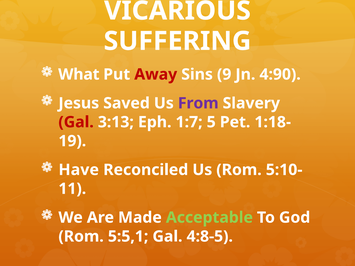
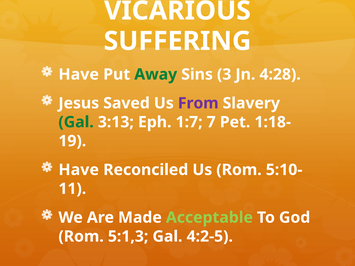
What: What -> Have (79, 74)
Away colour: red -> green (156, 74)
9: 9 -> 3 (224, 74)
4:90: 4:90 -> 4:28 (280, 74)
Gal colour: red -> green (76, 122)
5: 5 -> 7 (211, 122)
5:5,1: 5:5,1 -> 5:1,3 (128, 237)
4:8-5: 4:8-5 -> 4:2-5 (210, 237)
